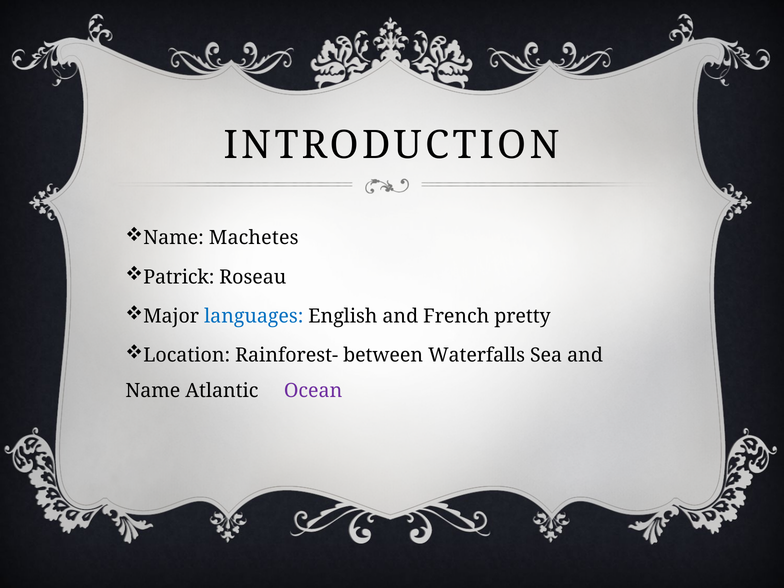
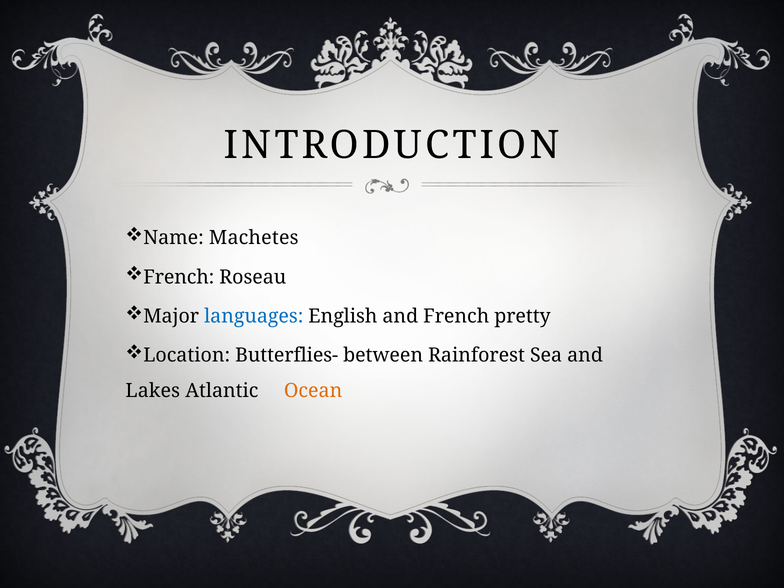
Patrick: Patrick -> French (179, 277)
Rainforest-: Rainforest- -> Butterflies- (287, 355)
Waterfalls: Waterfalls -> Rainforest (477, 355)
Name: Name -> Lakes (153, 391)
Ocean colour: purple -> orange (313, 391)
